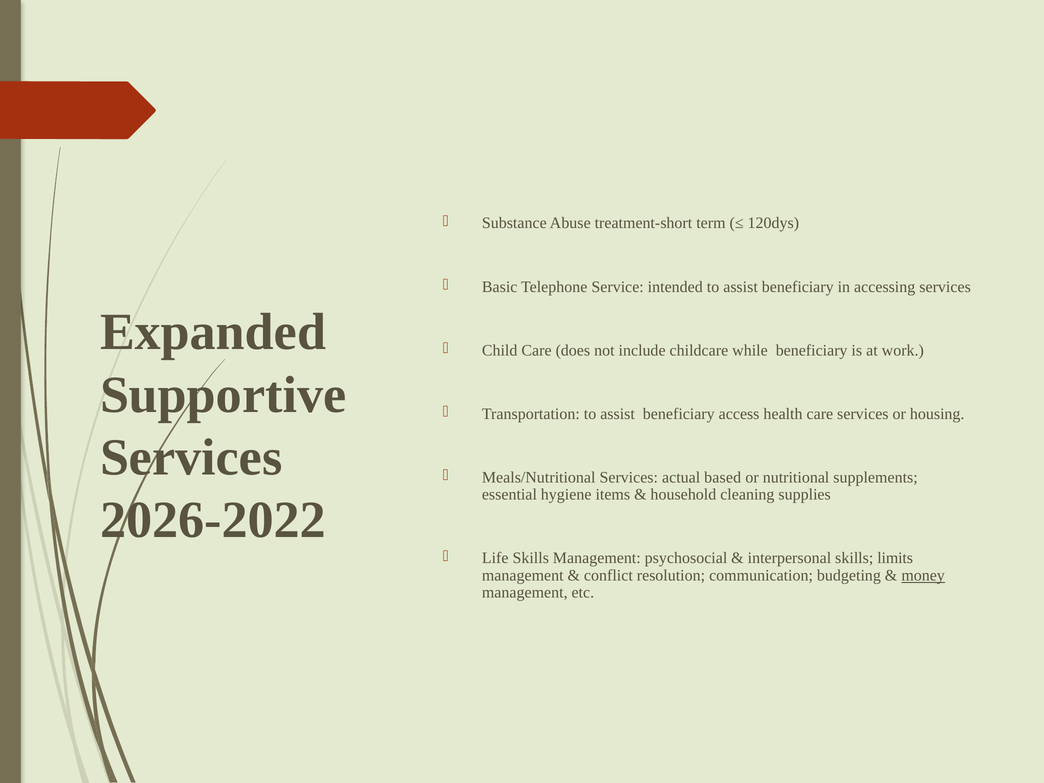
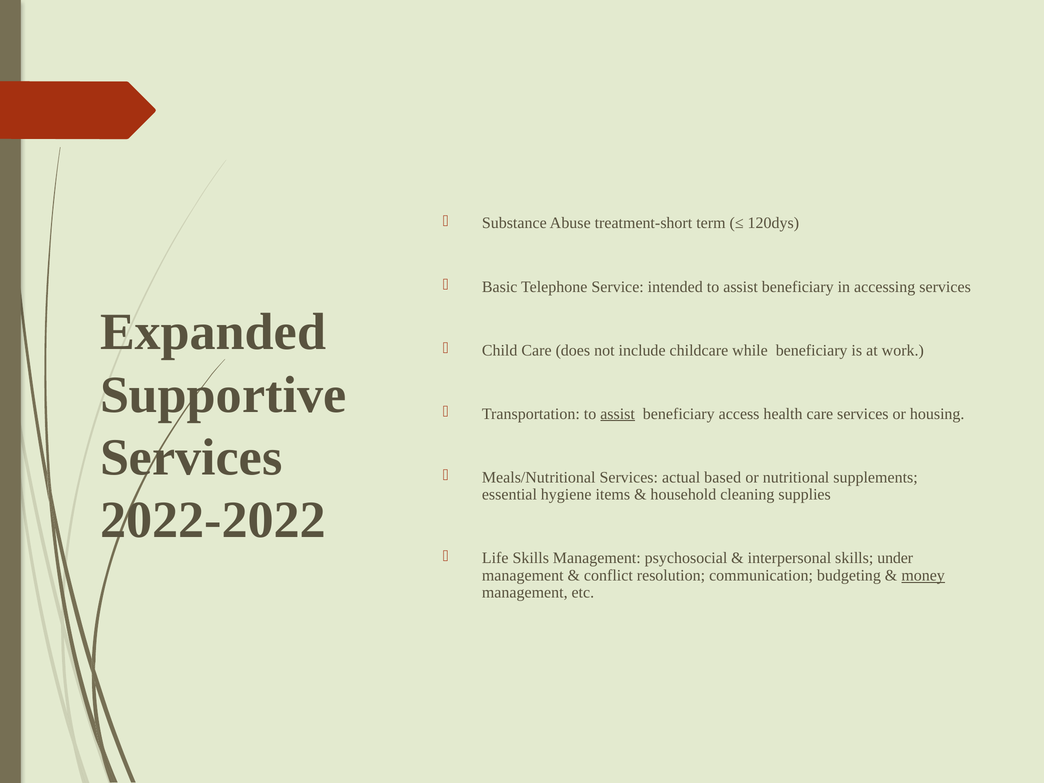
assist underline: none -> present (618, 414)
2026-2022: 2026-2022 -> 2022-2022 (213, 520)
limits: limits -> under (895, 558)
